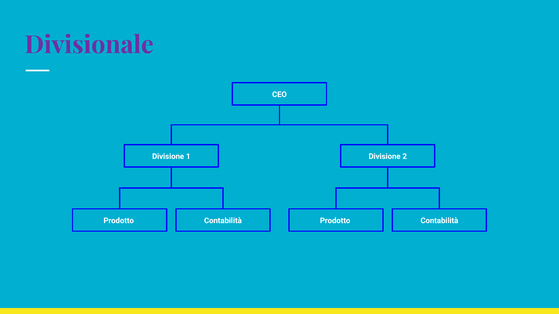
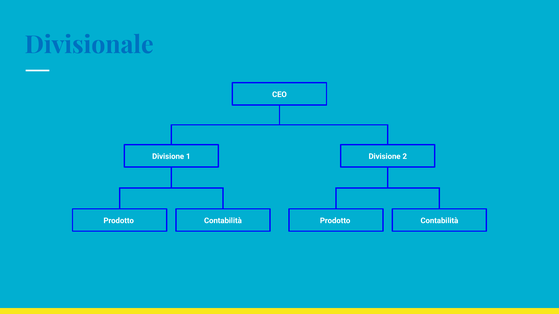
Divisionale colour: purple -> blue (89, 45)
